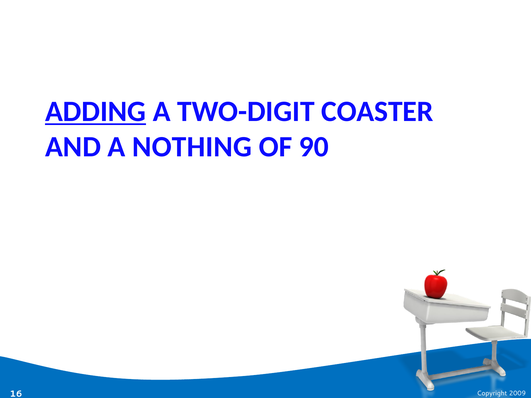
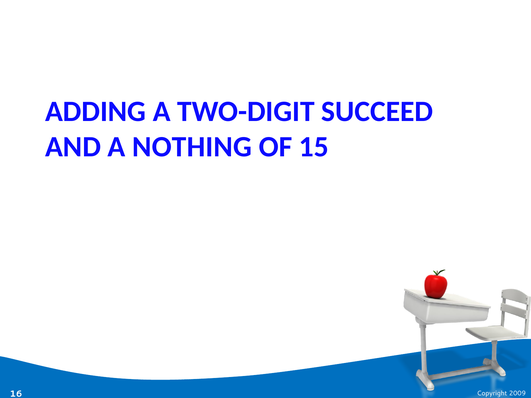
ADDING underline: present -> none (96, 112)
COASTER: COASTER -> SUCCEED (377, 112)
90: 90 -> 15 (314, 147)
